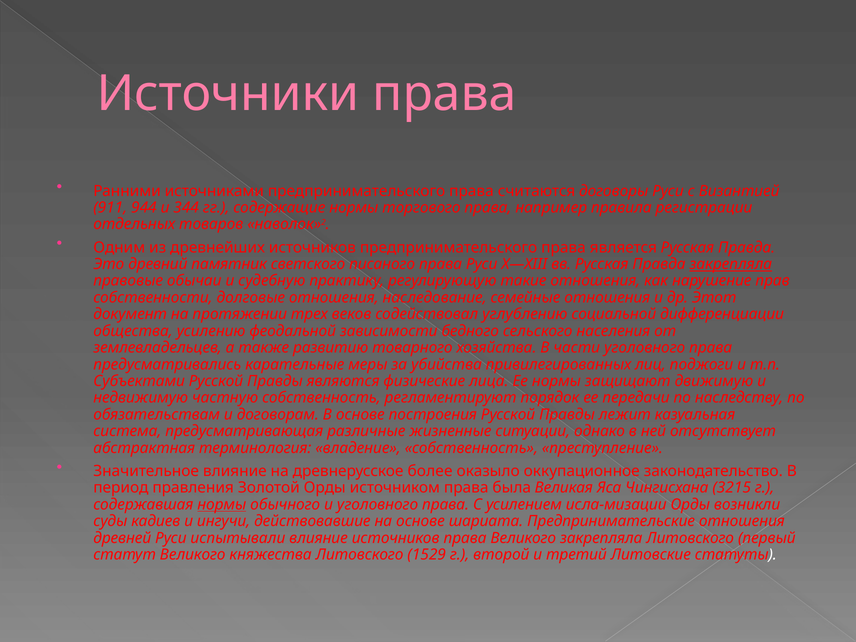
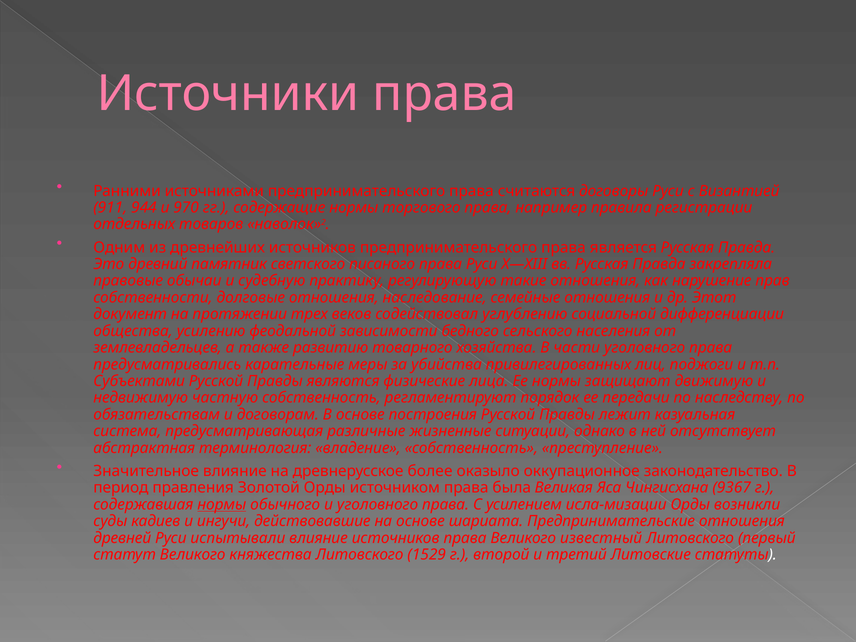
344: 344 -> 970 (186, 208)
закрепляла underline: present -> none (731, 264)
3215: 3215 -> 9367 (732, 488)
Великого закрепляла: закрепляла -> известный (601, 538)
